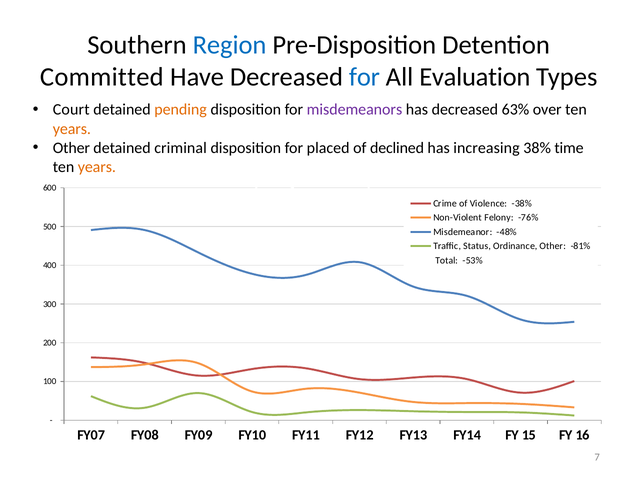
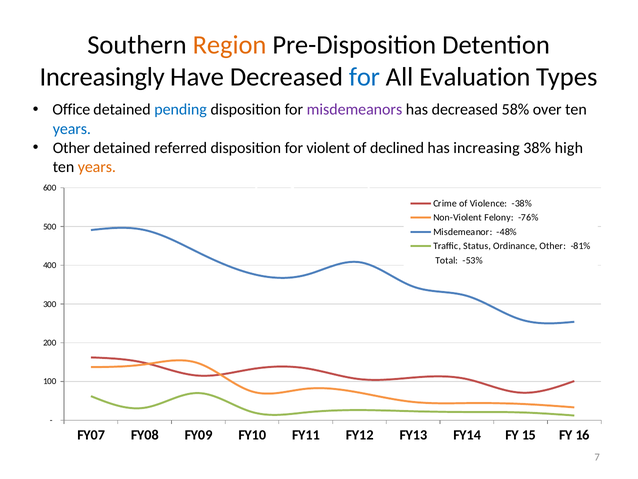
Region colour: blue -> orange (230, 45)
Committed: Committed -> Increasingly (102, 77)
Court: Court -> Office (71, 110)
pending colour: orange -> blue (181, 110)
63%: 63% -> 58% (515, 110)
years colour: orange -> blue (72, 129)
criminal: criminal -> referred (181, 148)
placed: placed -> violent (328, 148)
time: time -> high (569, 148)
